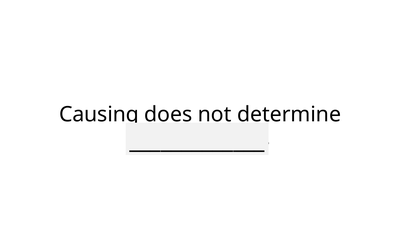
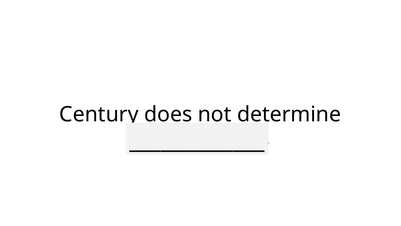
Causing: Causing -> Century (99, 114)
